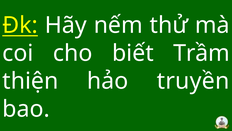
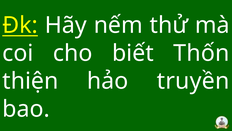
Trầm: Trầm -> Thốn (201, 53)
